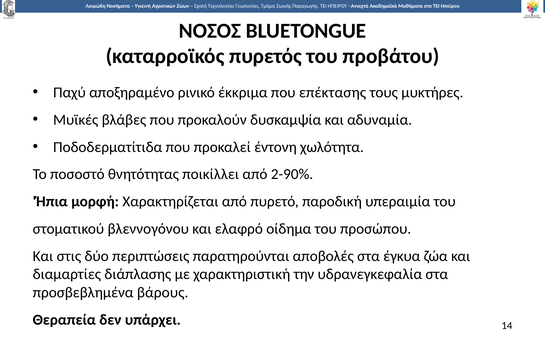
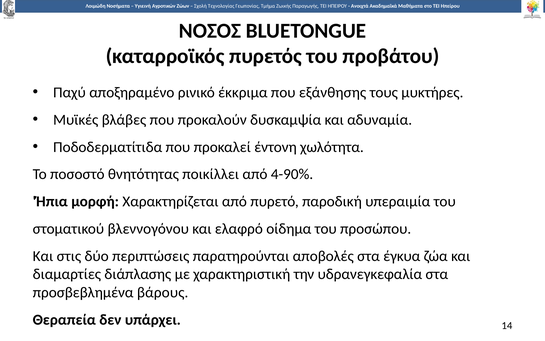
επέκτασης: επέκτασης -> εξάνθησης (333, 92)
2-90%: 2-90% -> 4-90% (292, 174)
